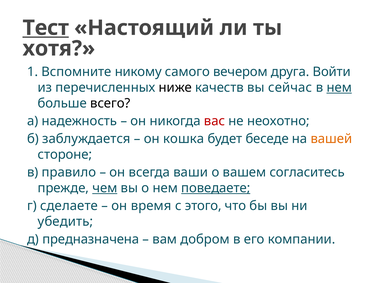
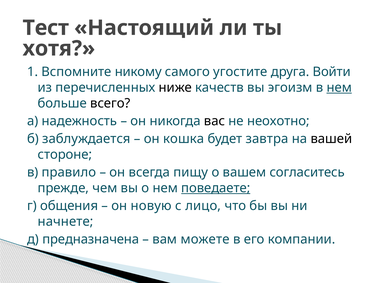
Тест underline: present -> none (46, 28)
вечером: вечером -> угостите (240, 72)
сейчас: сейчас -> эгоизм (290, 87)
вас colour: red -> black (214, 121)
беседе: беседе -> завтра (267, 139)
вашей colour: orange -> black (331, 139)
ваши: ваши -> пищу (191, 172)
чем underline: present -> none (105, 188)
сделаете: сделаете -> общения (69, 206)
время: время -> новую (151, 206)
этого: этого -> лицо (203, 206)
убедить: убедить -> начнете (65, 221)
добром: добром -> можете (205, 239)
